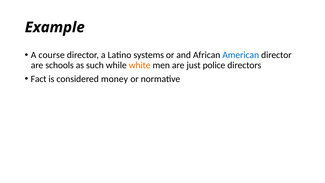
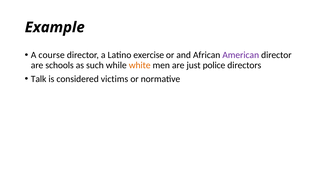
systems: systems -> exercise (149, 55)
American colour: blue -> purple (241, 55)
Fact: Fact -> Talk (39, 79)
money: money -> victims (115, 79)
